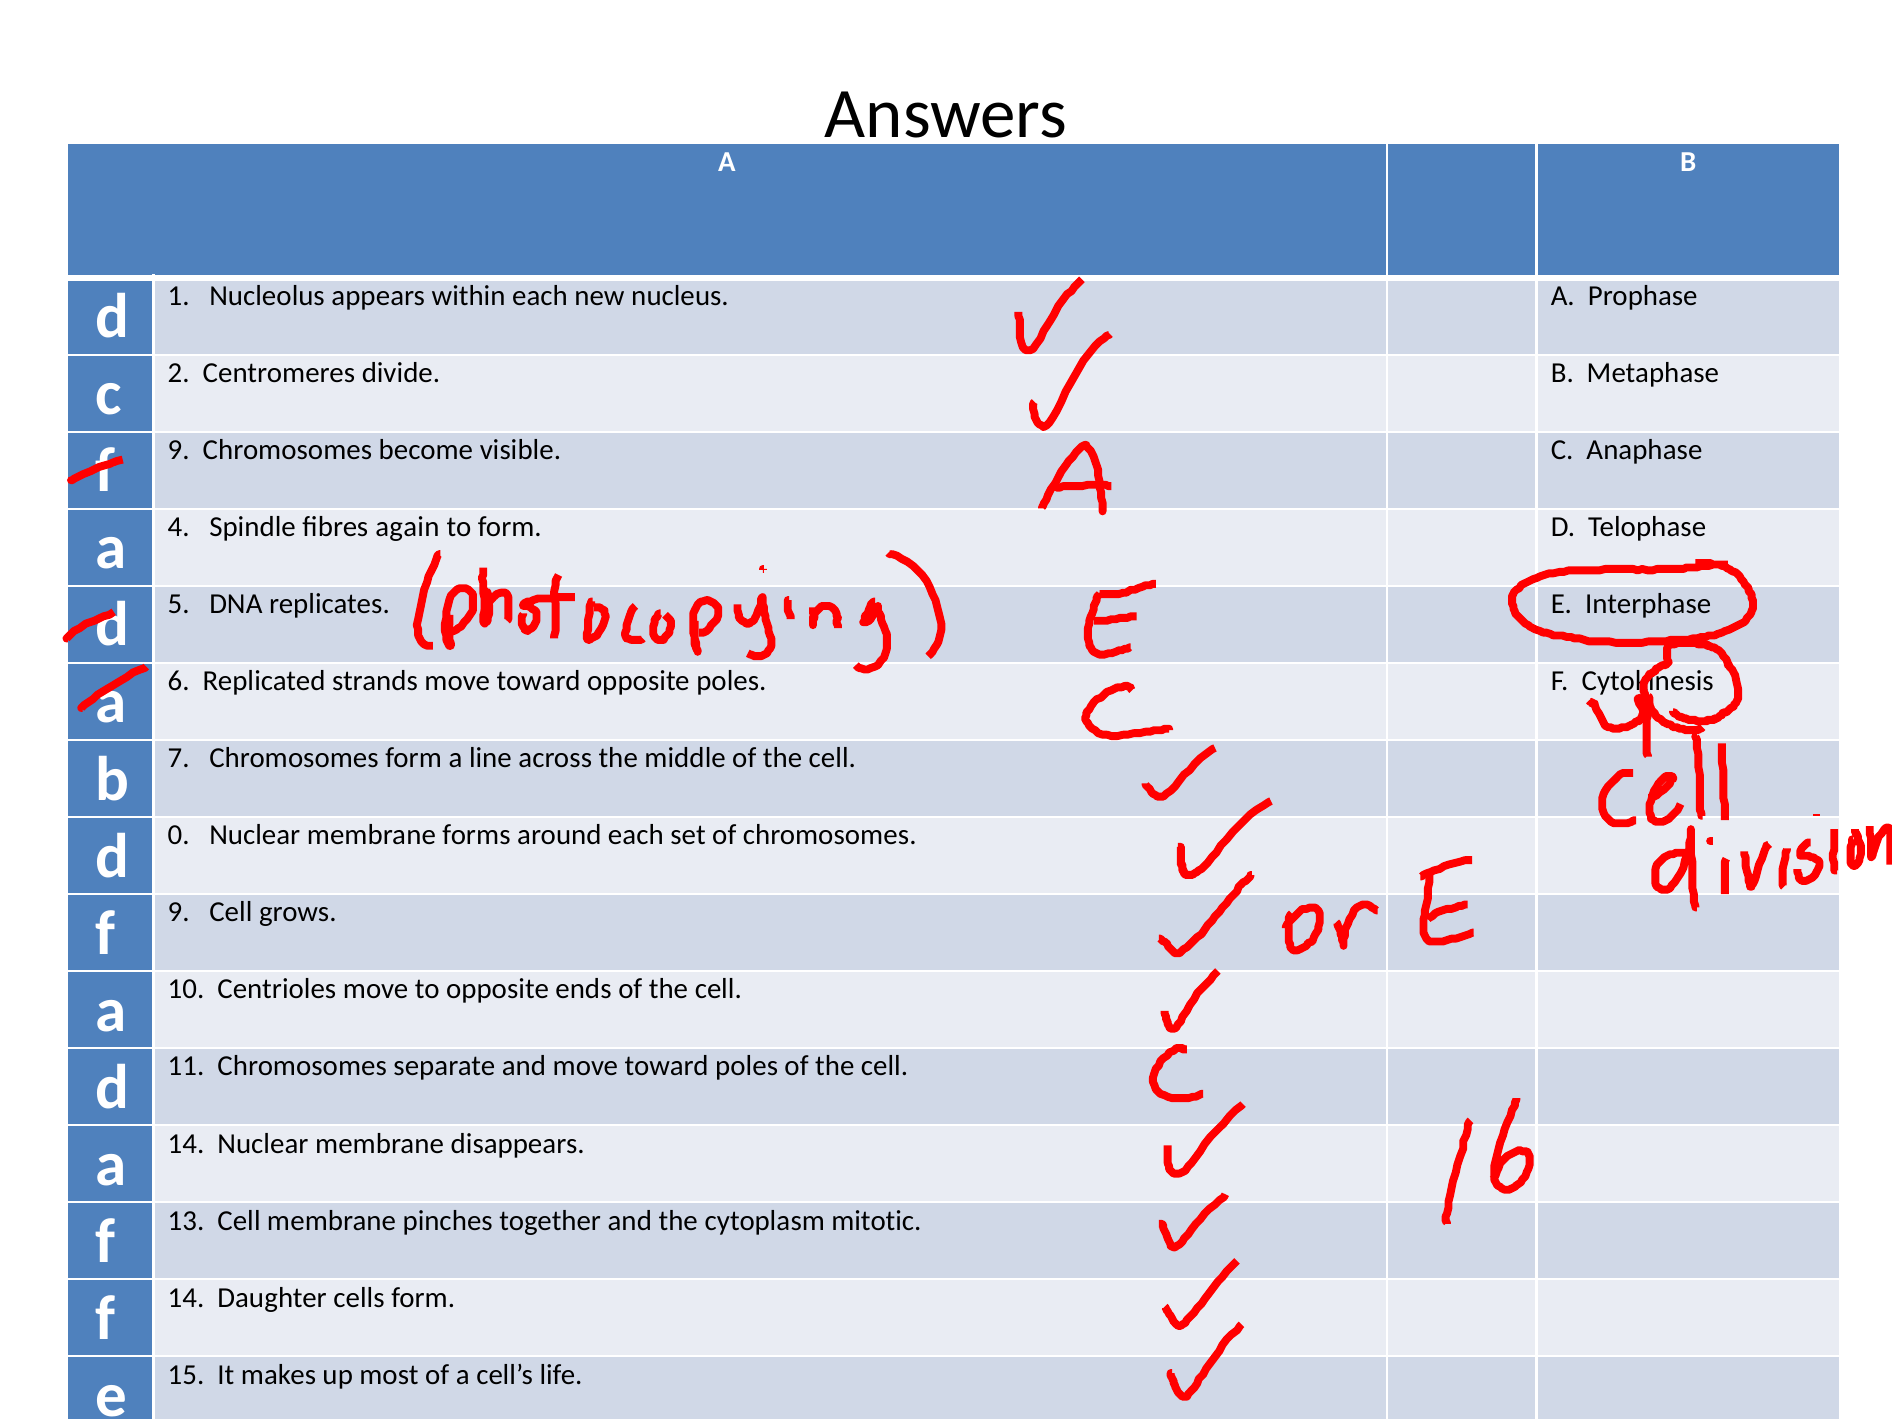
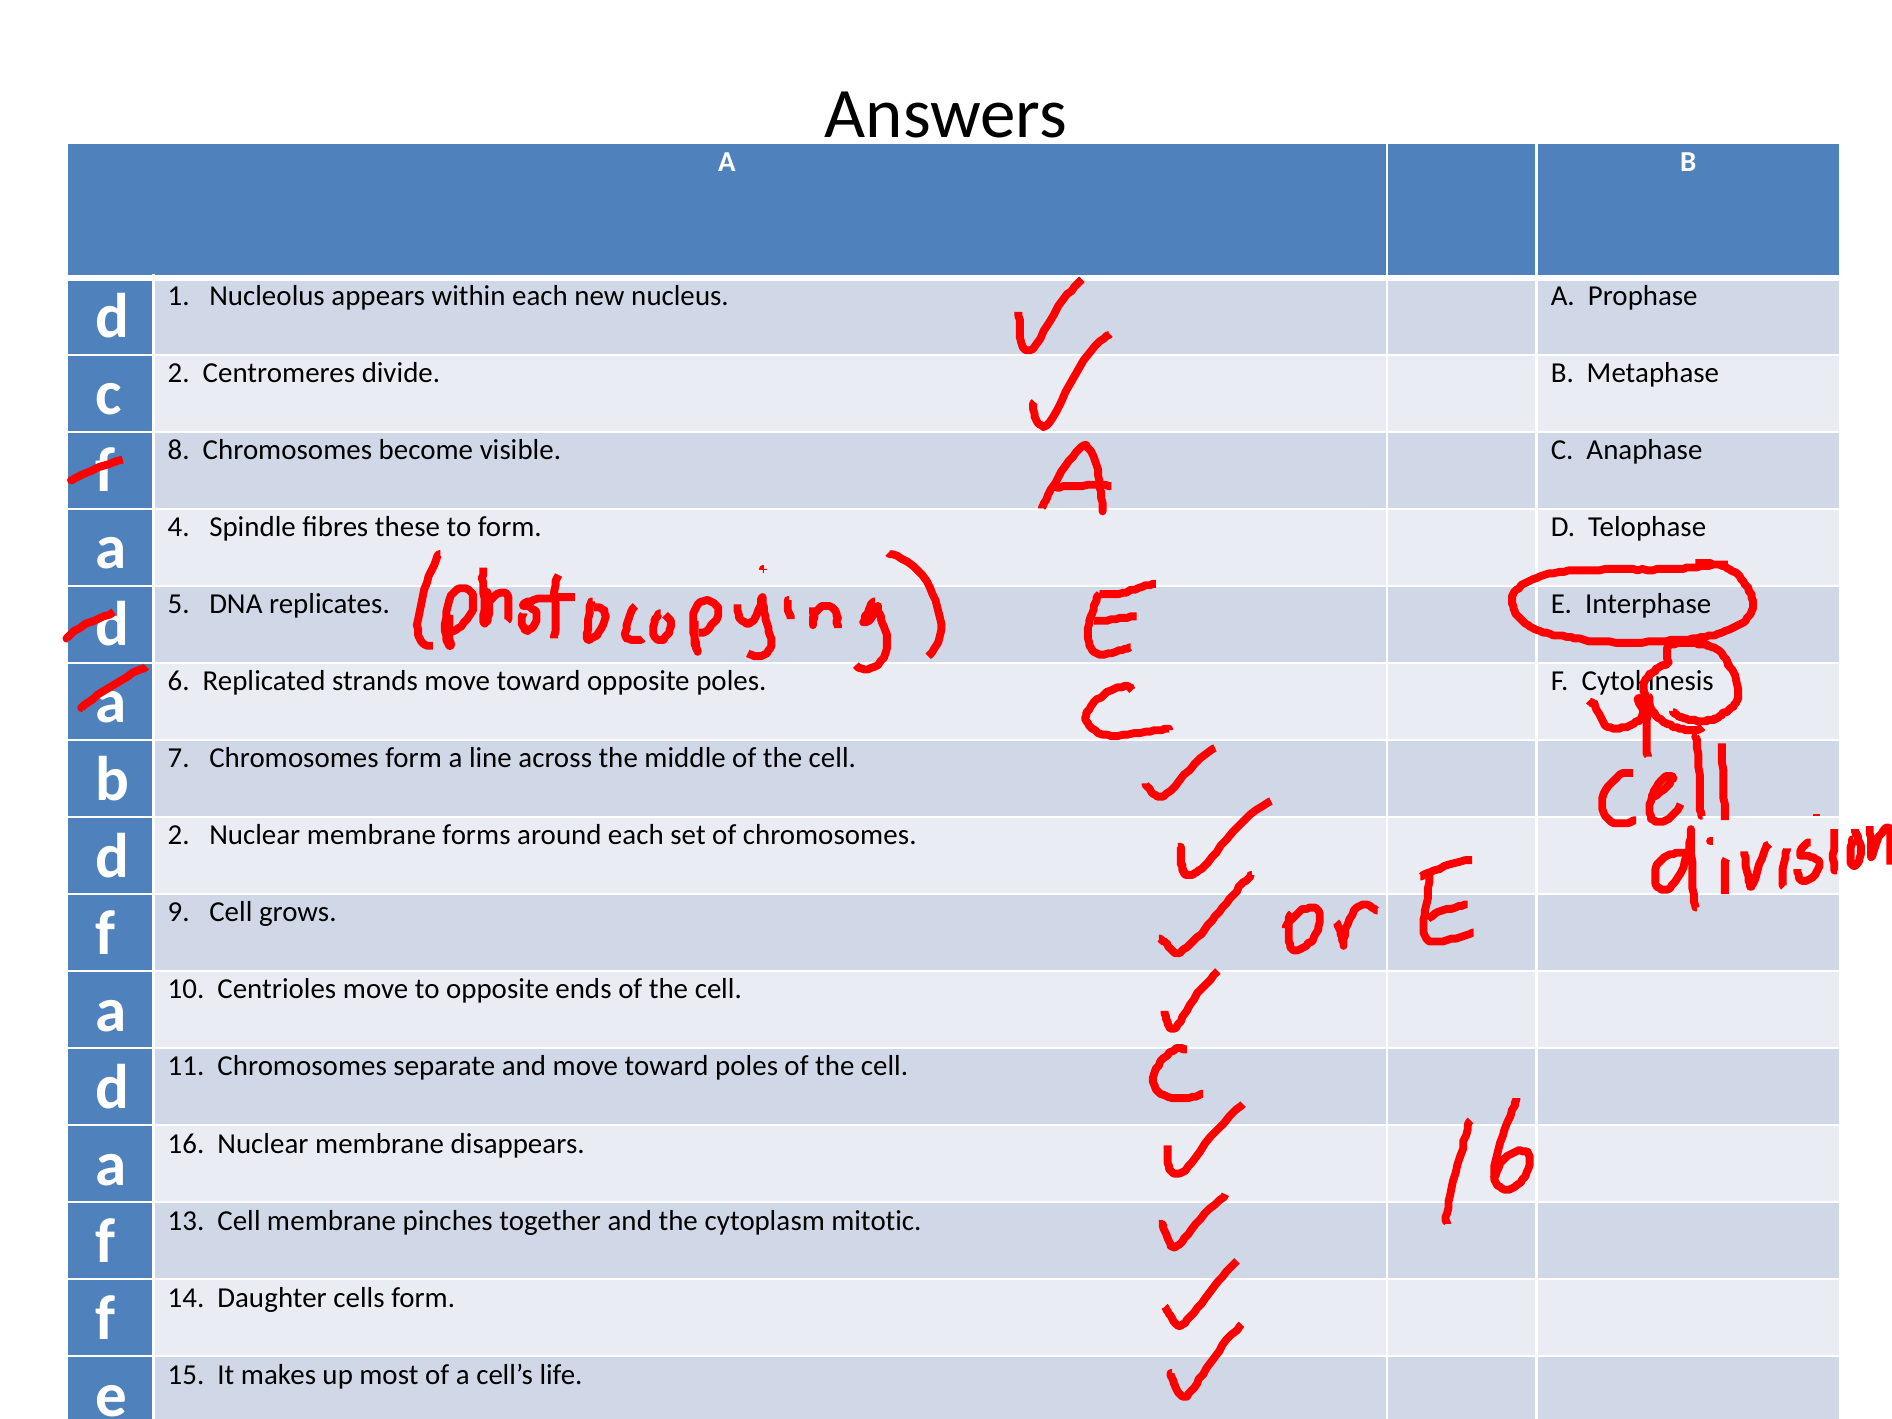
9: 9 -> 8 (179, 450)
again: again -> these (407, 527)
d 0: 0 -> 2 (179, 835)
a 14: 14 -> 16 (186, 1143)
